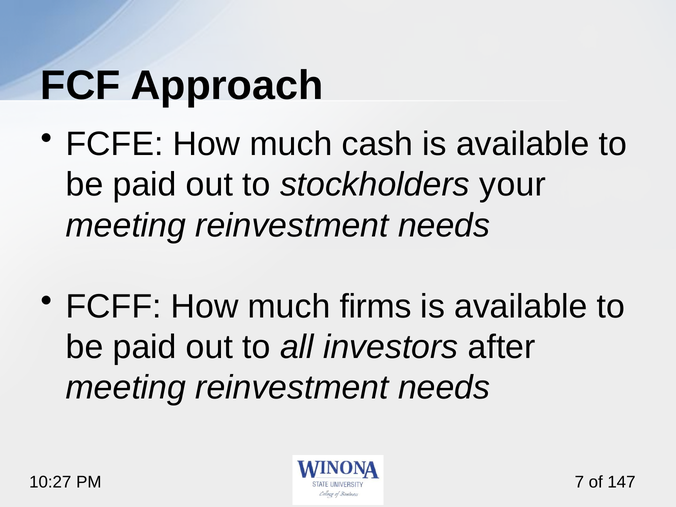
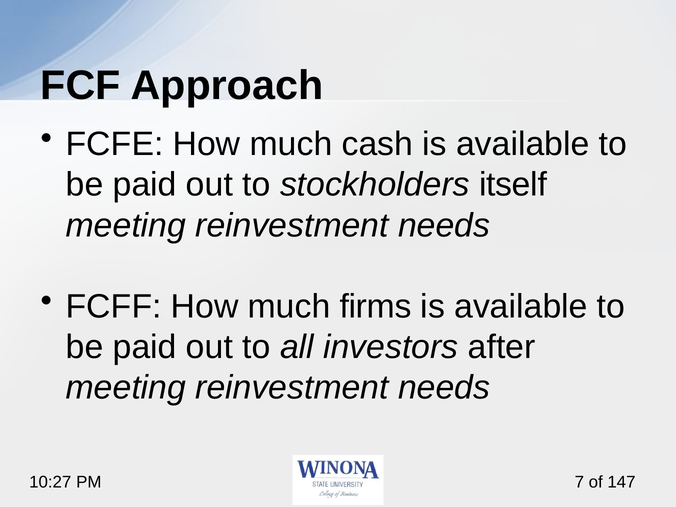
your: your -> itself (513, 185)
